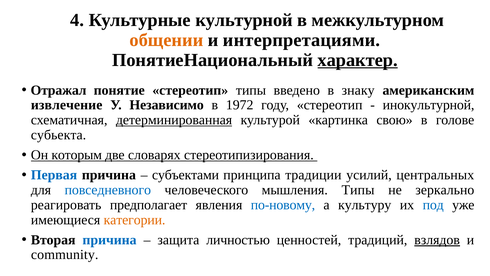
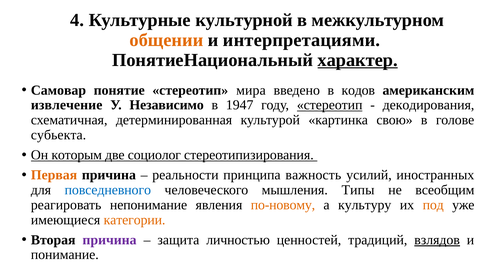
Отражал: Отражал -> Самовар (58, 90)
стереотип типы: типы -> мира (251, 90)
знаку: знаку -> кодов (358, 90)
1972: 1972 -> 1947 (240, 105)
стереотип underline: none -> present (330, 105)
инокультурной: инокультурной -> декодирования (429, 105)
детерминированная underline: present -> none (174, 120)
словарях: словарях -> социолог (154, 155)
Первая colour: blue -> orange (54, 175)
субъектами: субъектами -> реальности (185, 175)
традиции: традиции -> важность (313, 175)
центральных: центральных -> иностранных (435, 175)
зеркально: зеркально -> всеобщим (445, 190)
предполагает: предполагает -> непонимание (149, 205)
по-новому colour: blue -> orange (283, 205)
под colour: blue -> orange (433, 205)
причина colour: blue -> purple (110, 240)
community: community -> понимание (65, 254)
